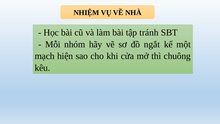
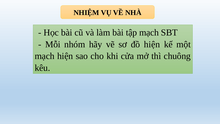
tập tránh: tránh -> mạch (149, 32)
đồ ngắt: ngắt -> hiện (152, 44)
